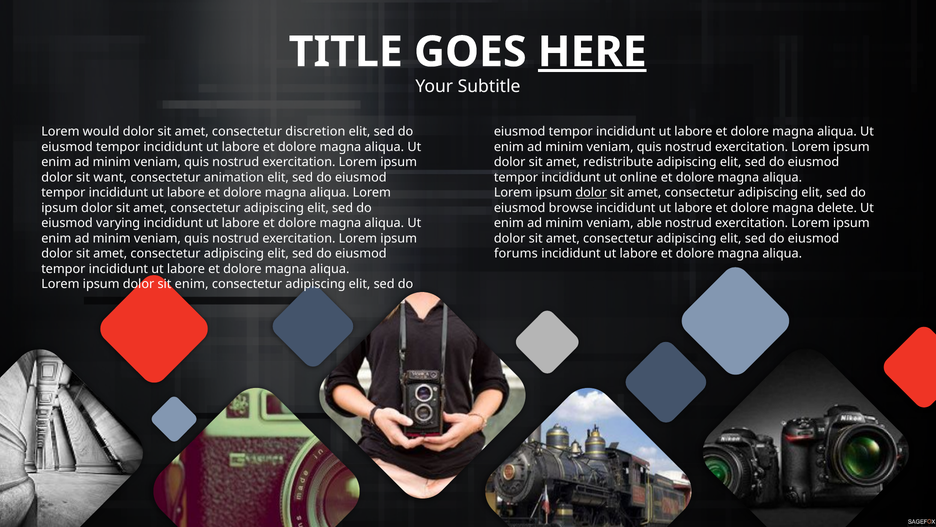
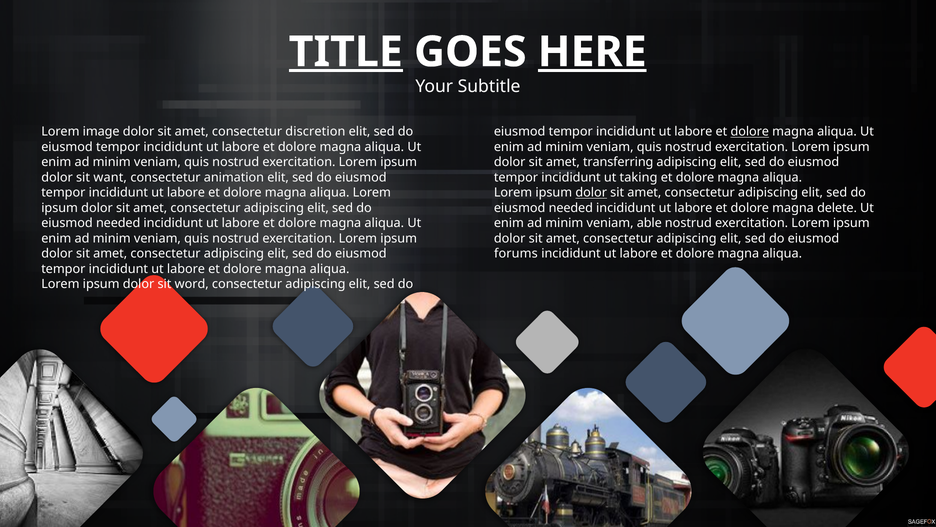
TITLE underline: none -> present (346, 52)
would: would -> image (101, 132)
dolore underline: none -> present (750, 132)
redistribute: redistribute -> transferring (618, 162)
online: online -> taking (639, 177)
browse: browse -> needed (571, 208)
varying: varying -> needed (118, 223)
sit enim: enim -> word (192, 284)
